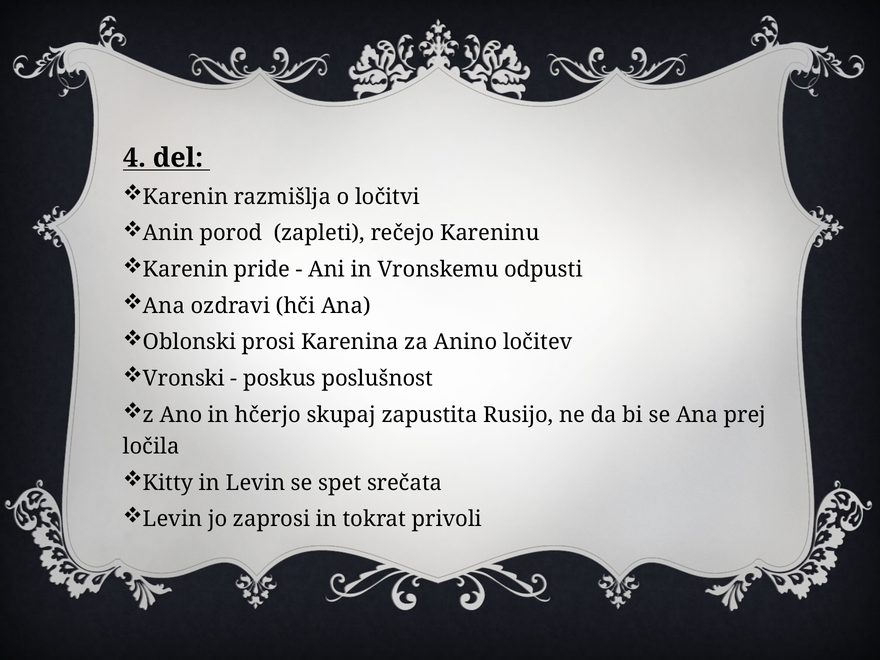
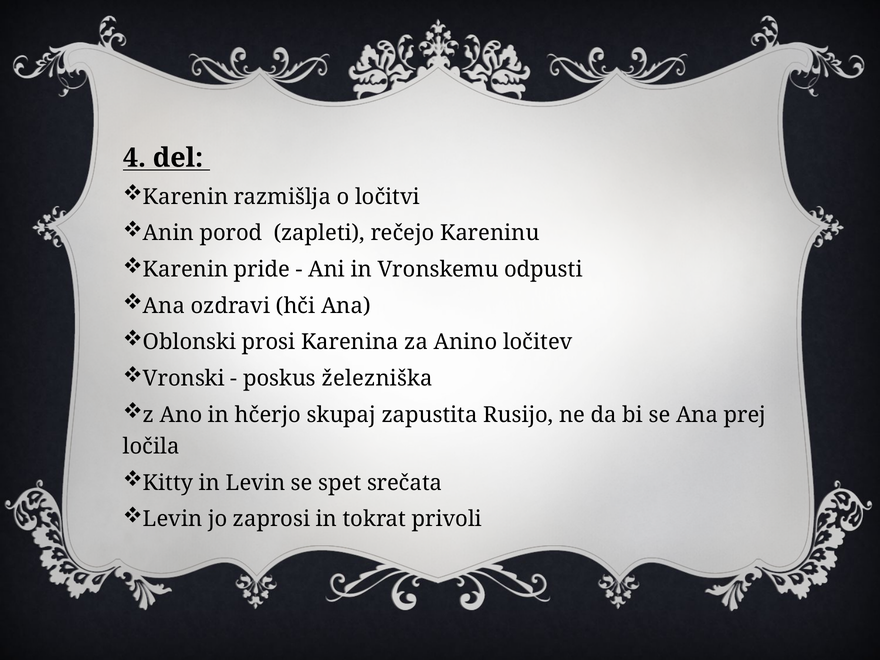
poslušnost: poslušnost -> železniška (377, 378)
